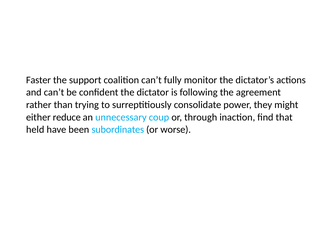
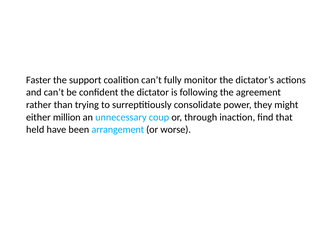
reduce: reduce -> million (67, 117)
subordinates: subordinates -> arrangement (118, 129)
